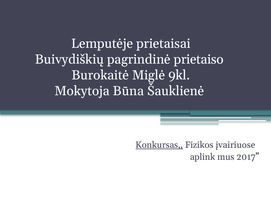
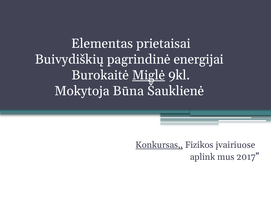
Lemputėje: Lemputėje -> Elementas (102, 44)
prietaiso: prietaiso -> energijai (199, 59)
Miglė underline: none -> present (149, 75)
